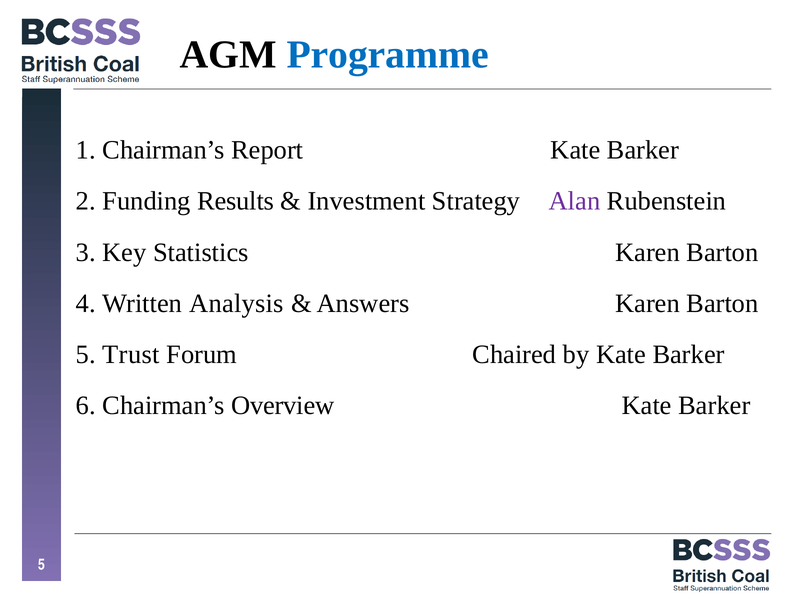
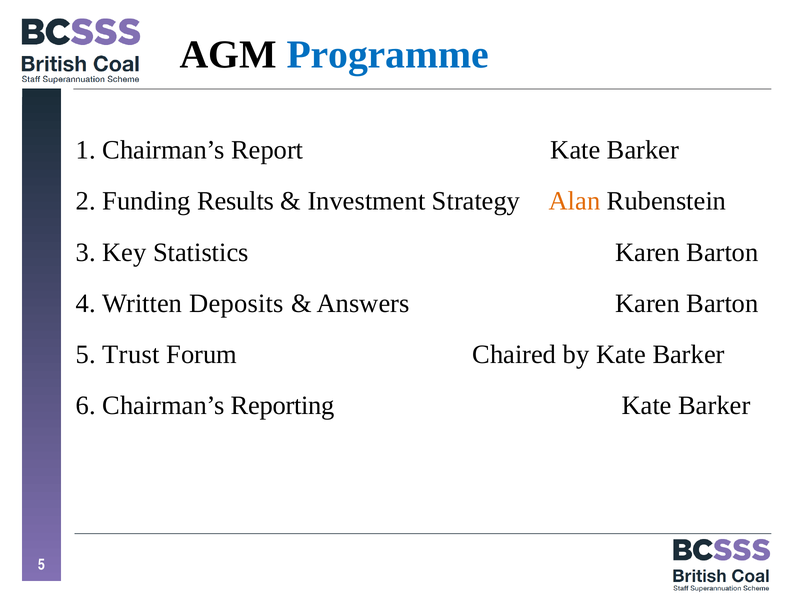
Alan colour: purple -> orange (575, 201)
Analysis: Analysis -> Deposits (236, 304)
Overview: Overview -> Reporting (283, 406)
